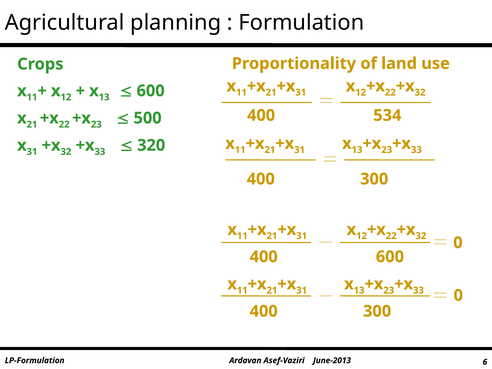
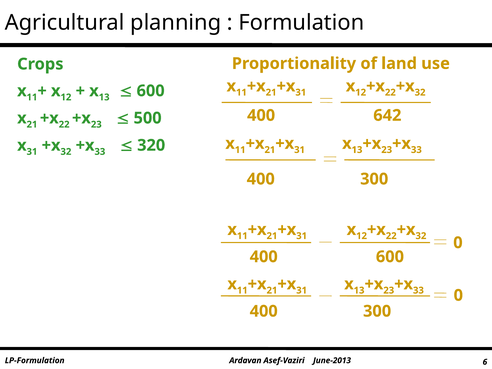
534: 534 -> 642 (387, 115)
